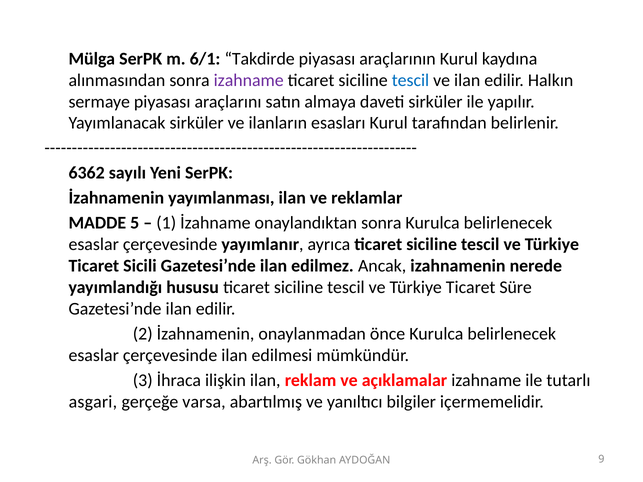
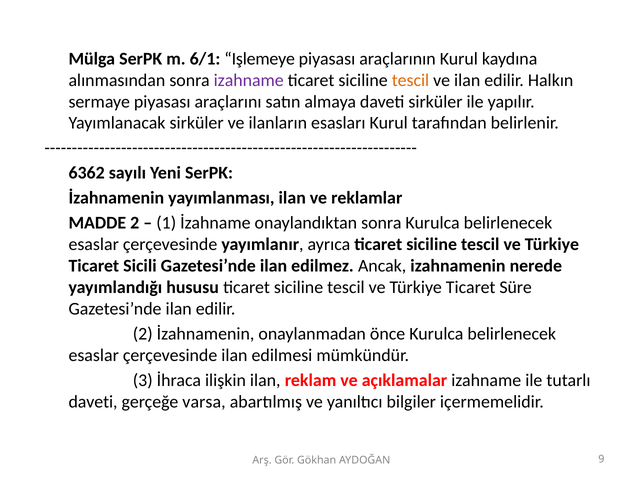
Takdirde: Takdirde -> Işlemeye (260, 59)
tescil colour: blue -> orange (410, 80)
MADDE 5: 5 -> 2 (135, 223)
asgari: asgari -> daveti (93, 402)
